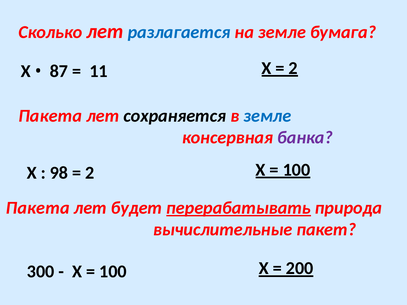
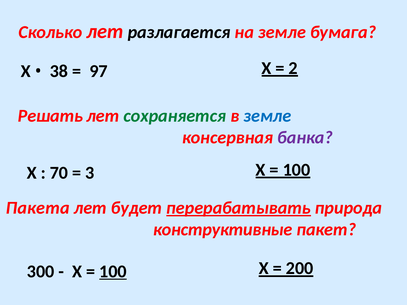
разлагается colour: blue -> black (179, 32)
87: 87 -> 38 (59, 71)
11: 11 -> 97 (99, 71)
Пакета: Пакета -> Решать (50, 116)
сохраняется colour: black -> green (175, 116)
98: 98 -> 70 (59, 173)
2: 2 -> 3 (90, 173)
вычислительные: вычислительные -> конструктивные (223, 230)
100 underline: none -> present (113, 272)
